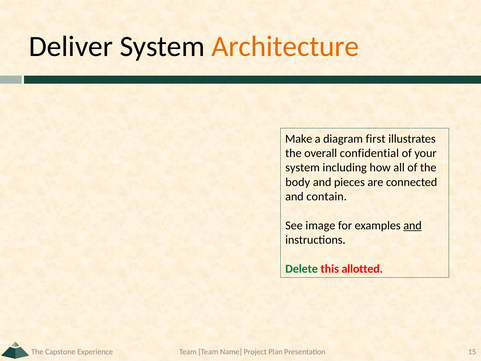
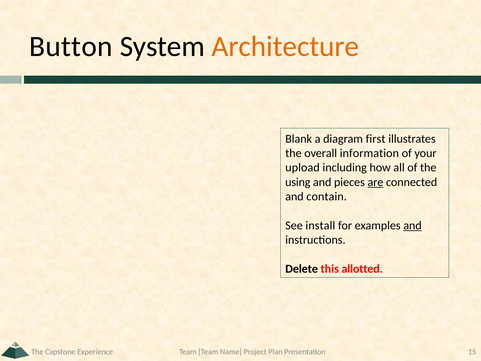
Deliver: Deliver -> Button (71, 47)
Make: Make -> Blank (299, 139)
confidential: confidential -> information (369, 153)
system: system -> upload (303, 168)
body: body -> using (298, 182)
are underline: none -> present (375, 182)
image: image -> install (320, 225)
Delete colour: green -> black (302, 269)
